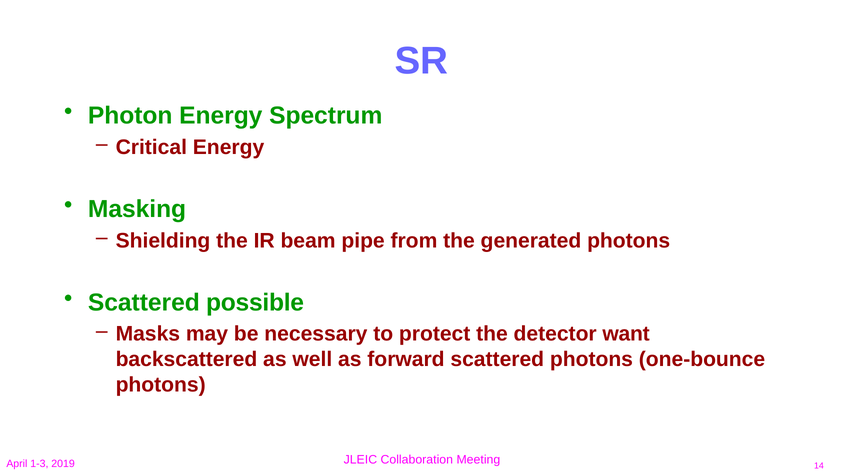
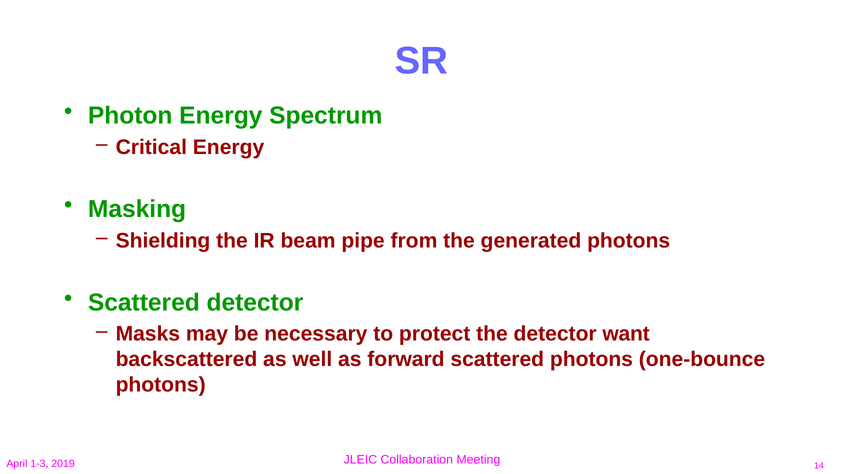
Scattered possible: possible -> detector (255, 303)
